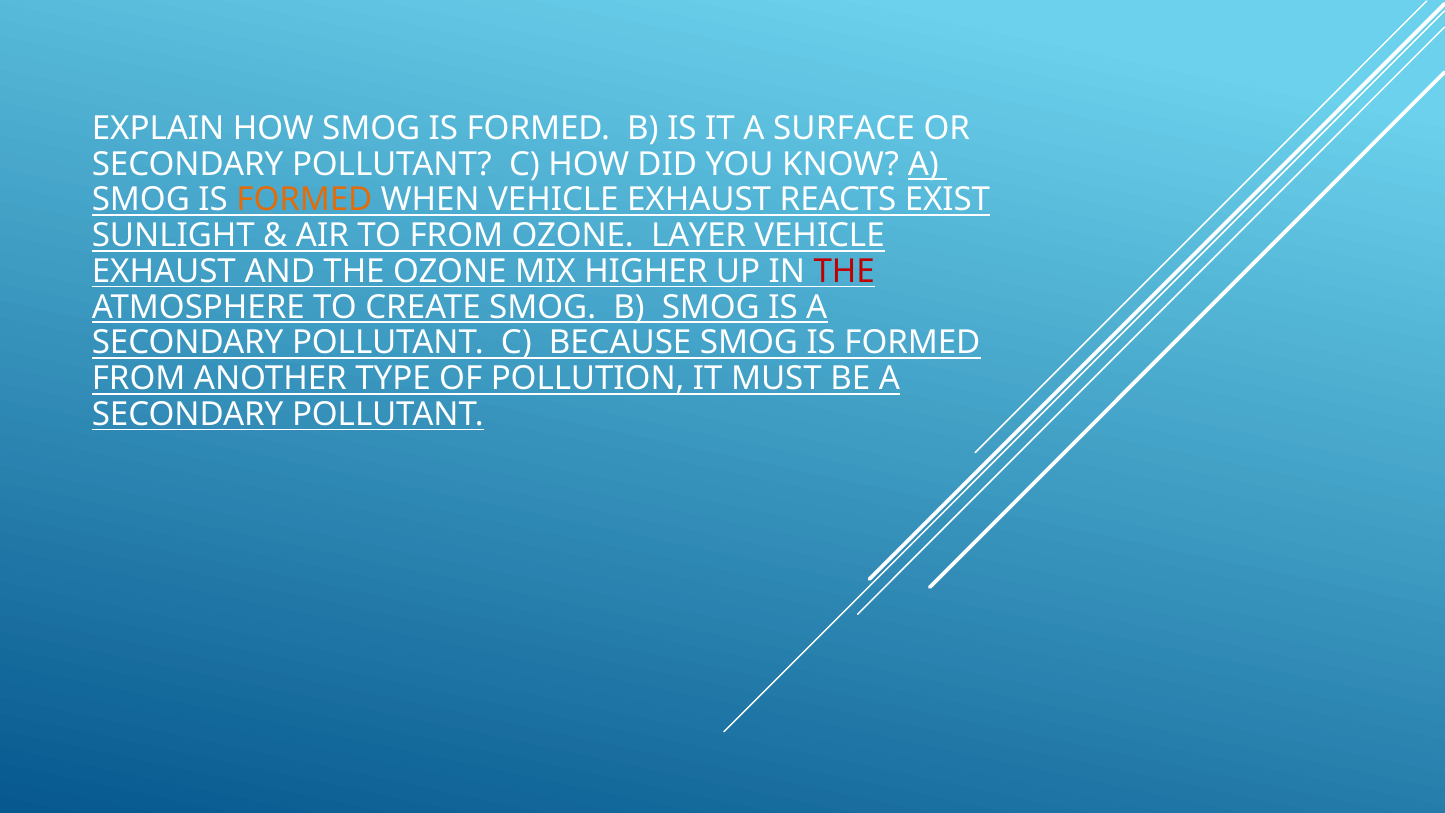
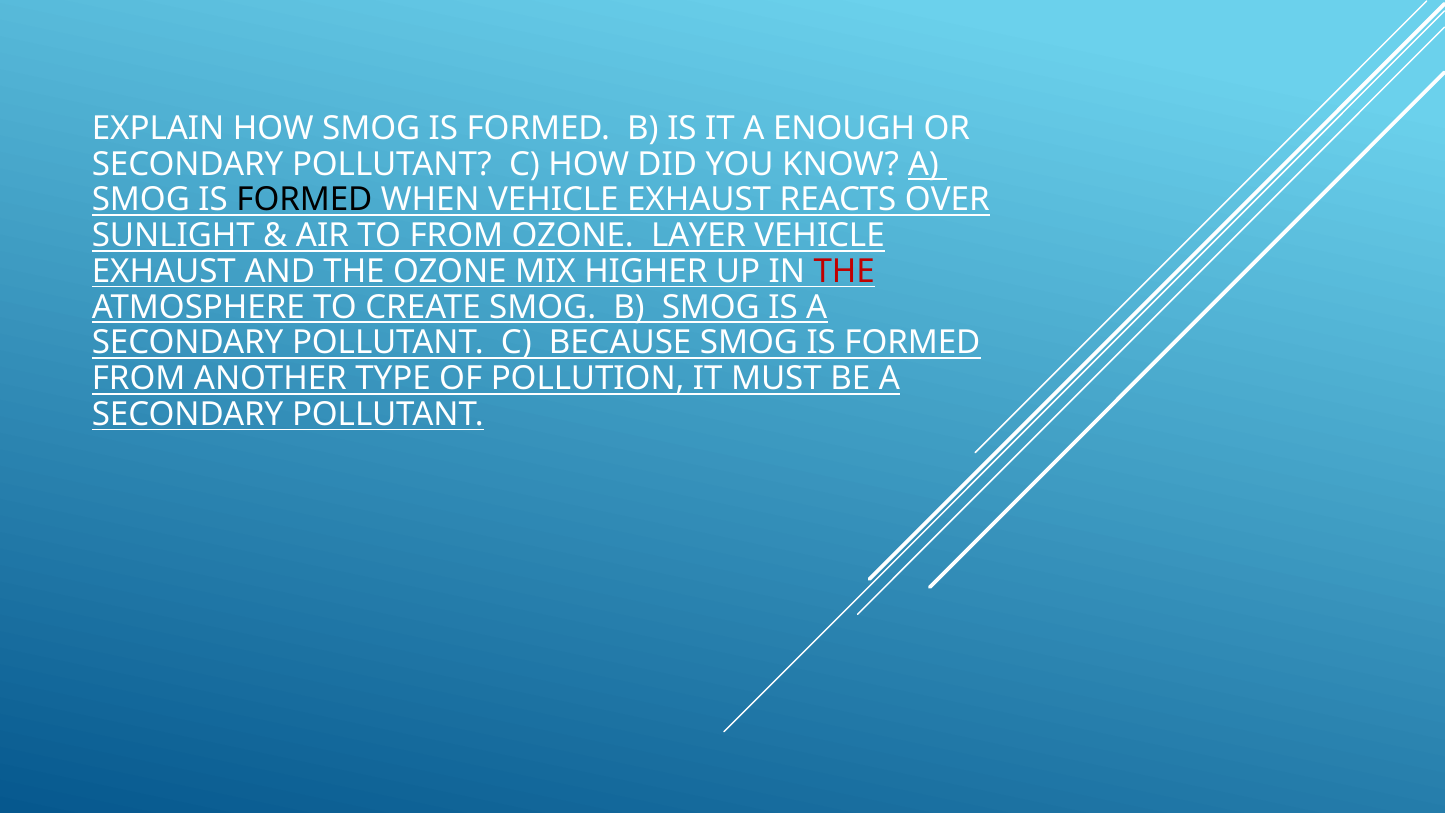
SURFACE: SURFACE -> ENOUGH (844, 128)
FORMED colour: orange -> black (304, 200)
EXIST: EXIST -> OVER (947, 200)
